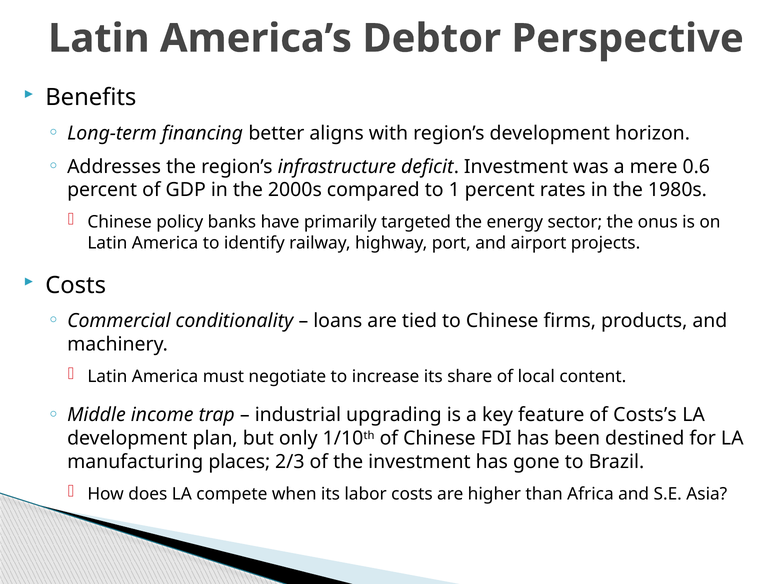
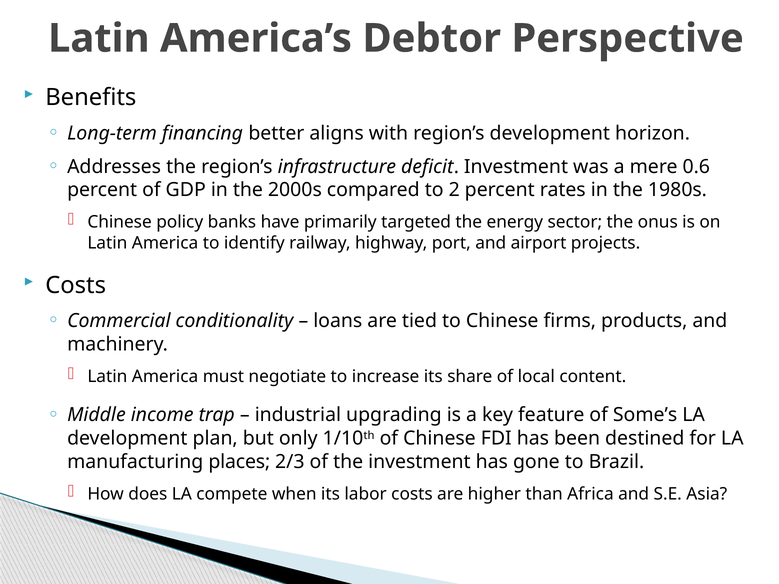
1: 1 -> 2 (454, 190)
Costs’s: Costs’s -> Some’s (645, 415)
